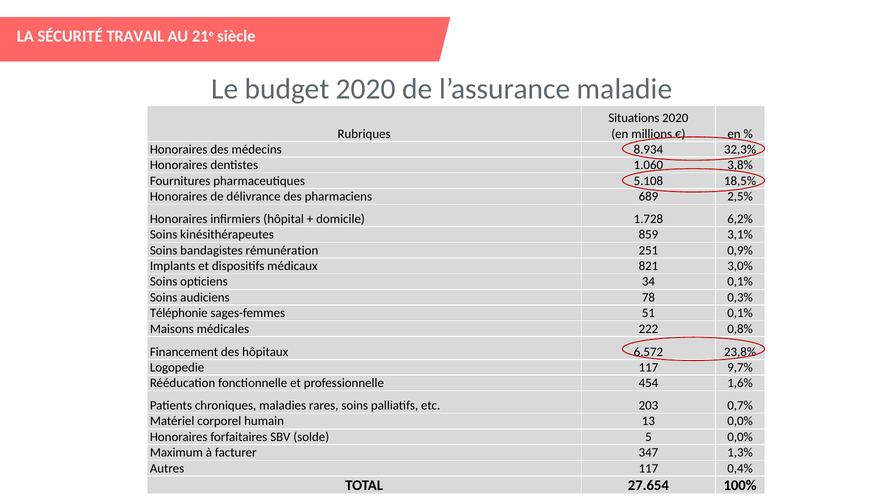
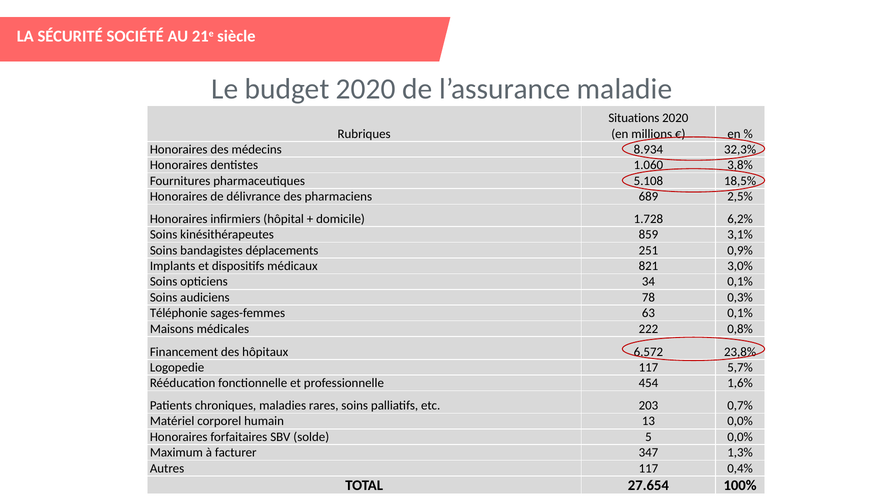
TRAVAIL: TRAVAIL -> SOCIÉTÉ (135, 36)
rémunération: rémunération -> déplacements (282, 250)
51: 51 -> 63 (648, 313)
9,7%: 9,7% -> 5,7% (740, 368)
